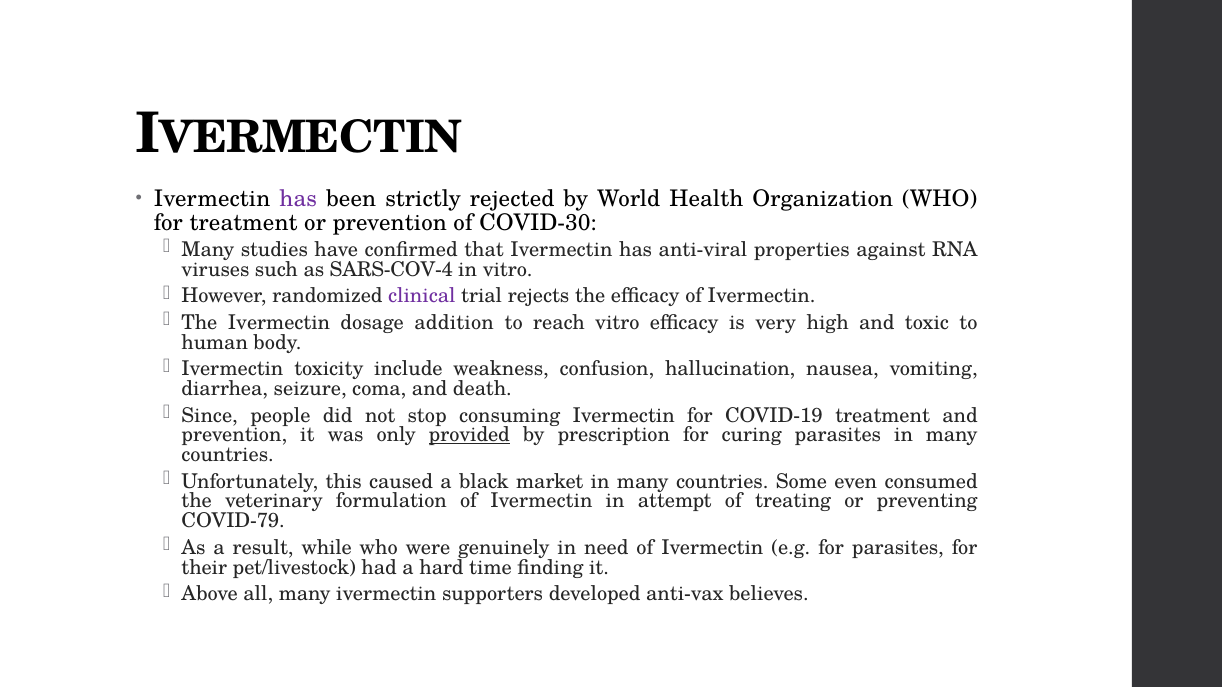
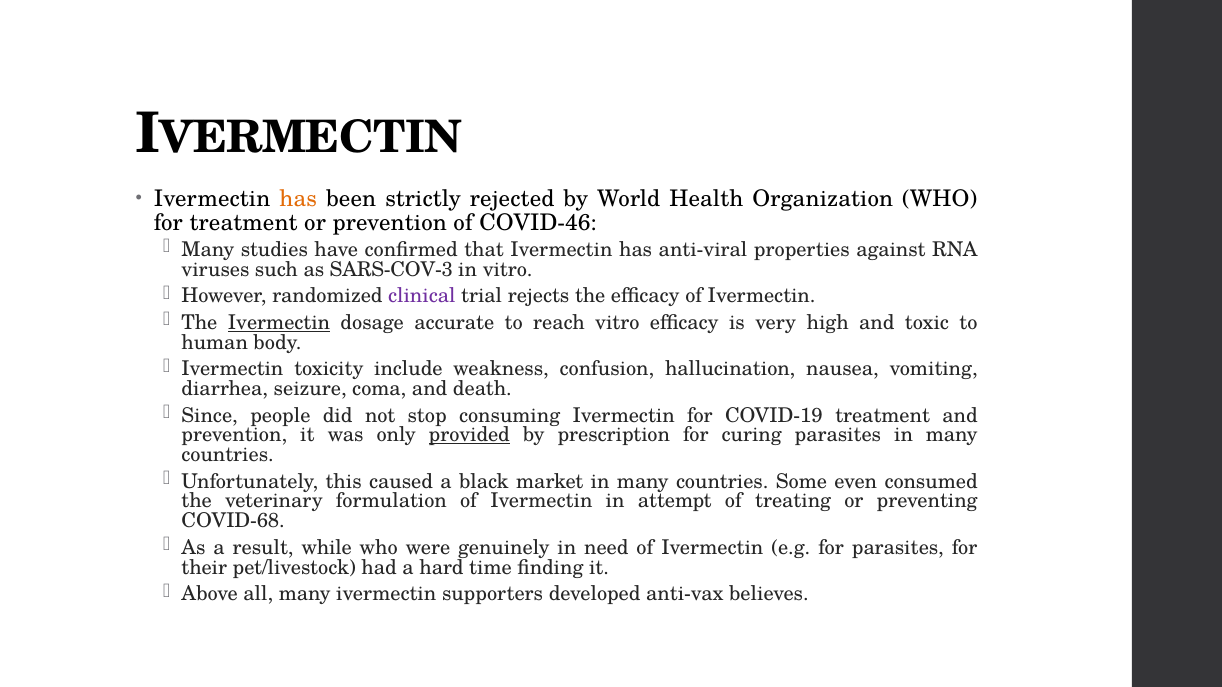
has colour: purple -> orange (298, 199)
COVID-30: COVID-30 -> COVID-46 (538, 223)
SARS-COV-4: SARS-COV-4 -> SARS-COV-3 (391, 270)
Ivermectin underline: none -> present (279, 323)
addition: addition -> accurate (454, 323)
COVID-79: COVID-79 -> COVID-68 (233, 521)
